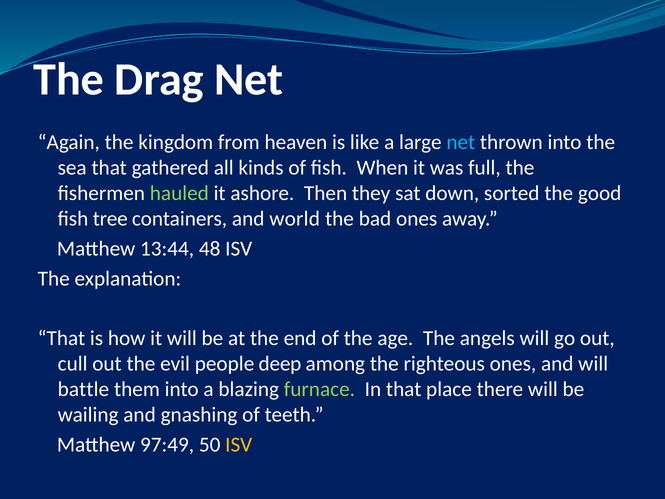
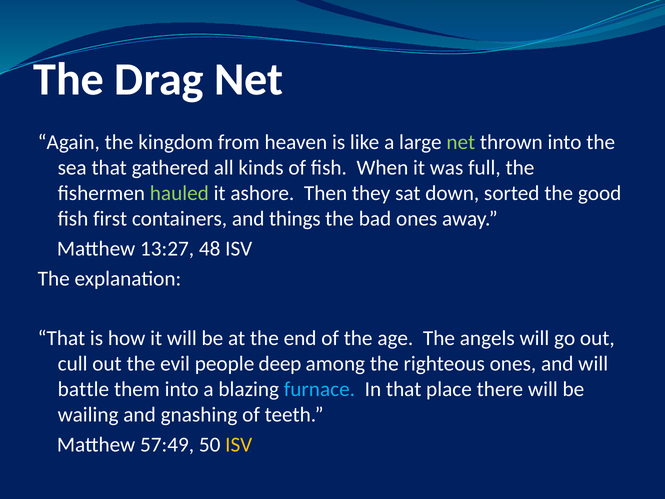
net colour: light blue -> light green (461, 142)
tree: tree -> first (110, 219)
world: world -> things (295, 219)
13:44: 13:44 -> 13:27 (167, 248)
furnace colour: light green -> light blue (319, 389)
97:49: 97:49 -> 57:49 (167, 445)
